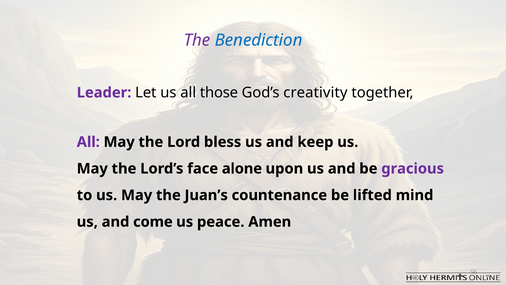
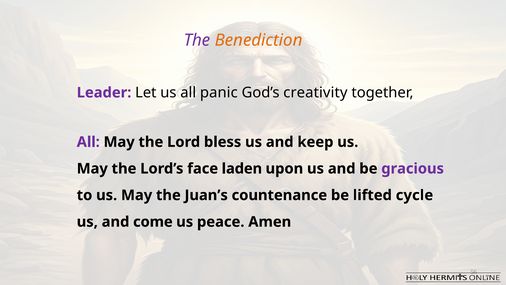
Benediction colour: blue -> orange (259, 40)
those: those -> panic (219, 92)
alone: alone -> laden (242, 168)
mind: mind -> cycle (414, 195)
